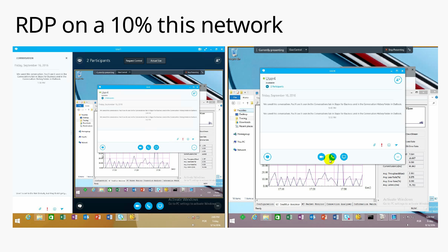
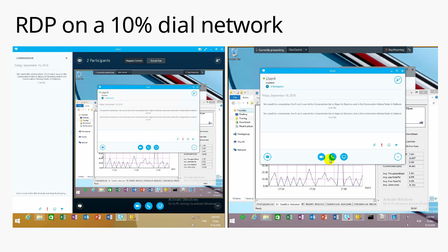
this: this -> dial (177, 26)
